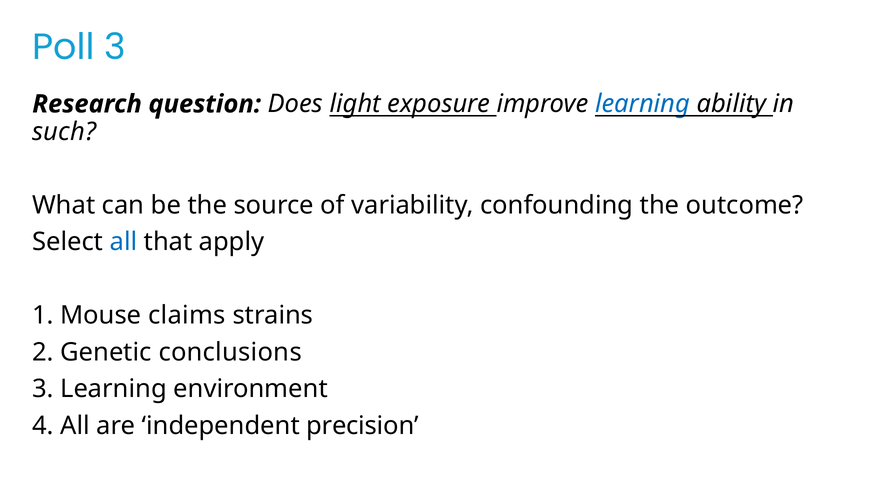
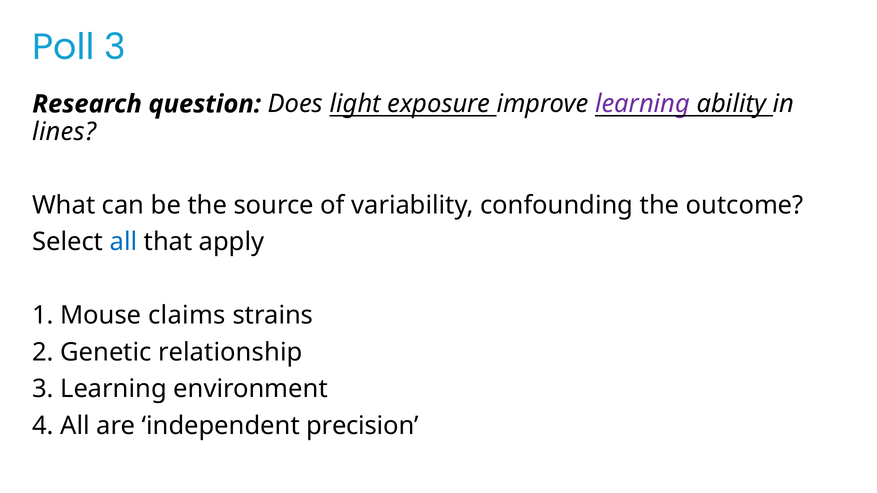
learning colour: blue -> purple (643, 104)
such: such -> lines (64, 132)
conclusions: conclusions -> relationship (230, 352)
